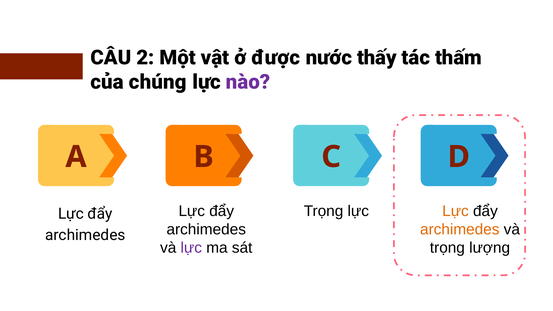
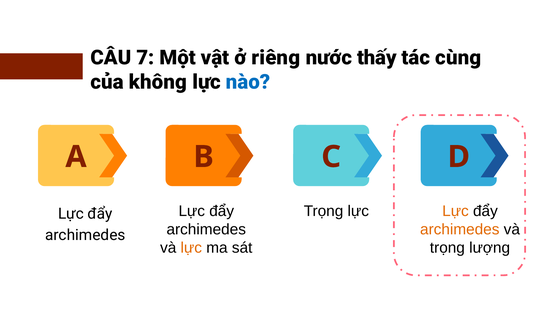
2: 2 -> 7 (145, 58)
được: được -> riêng (276, 58)
thấm: thấm -> cùng (458, 58)
chúng: chúng -> không (158, 82)
nào colour: purple -> blue (248, 82)
lực colour: purple -> orange (191, 248)
